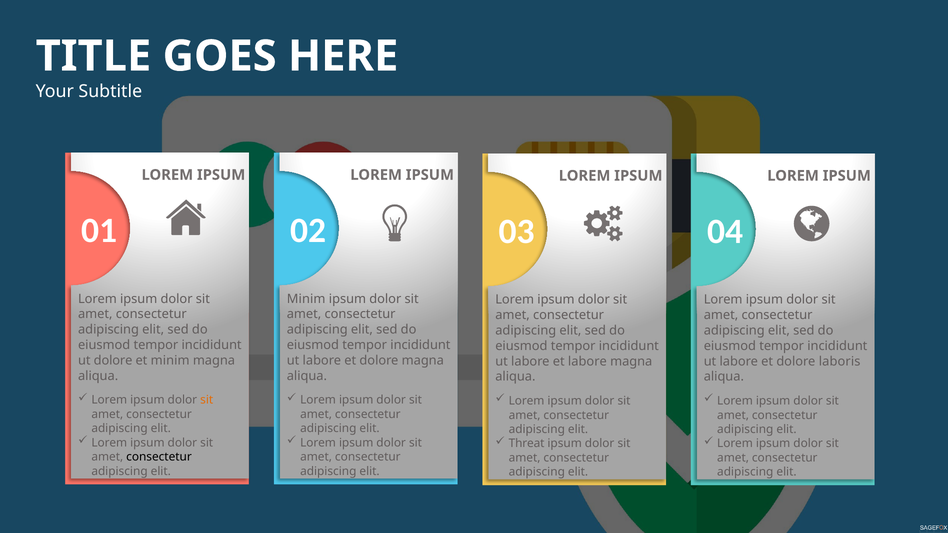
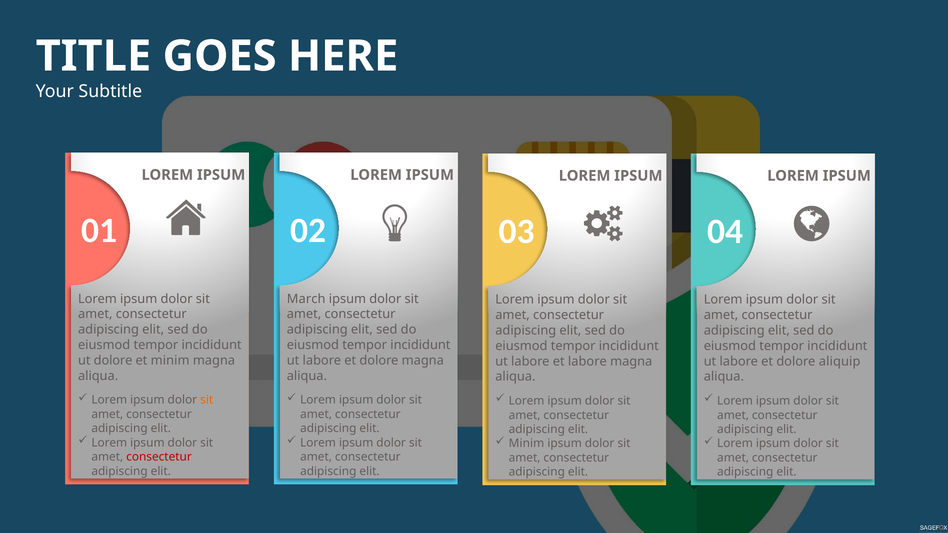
Minim: Minim -> March (306, 299)
laboris: laboris -> aliquip (840, 362)
Threat: Threat -> Minim (526, 444)
consectetur colour: black -> red (159, 457)
